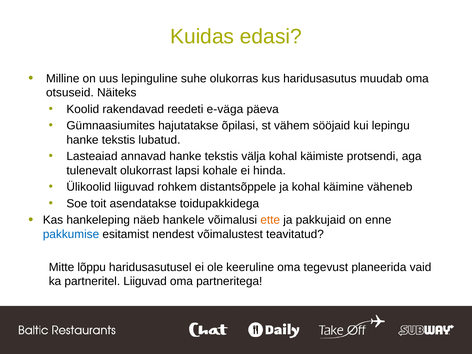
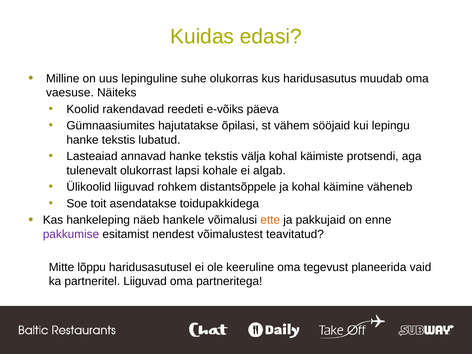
otsuseid: otsuseid -> vaesuse (70, 93)
e-väga: e-väga -> e-võiks (225, 109)
hinda: hinda -> algab (269, 170)
pakkumise colour: blue -> purple (71, 234)
